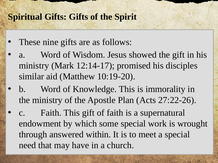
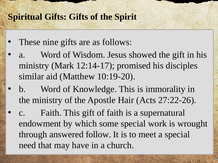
Plan: Plan -> Hair (126, 100)
within: within -> follow (98, 135)
